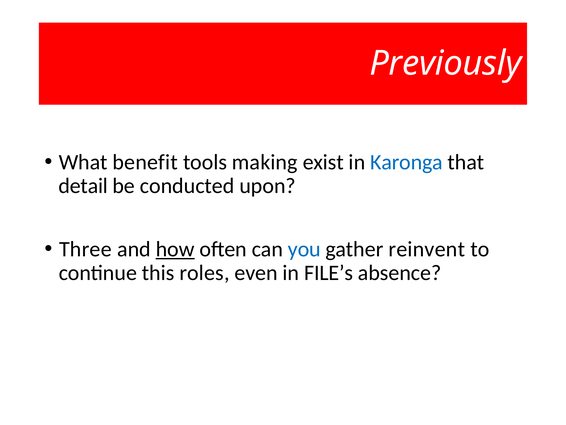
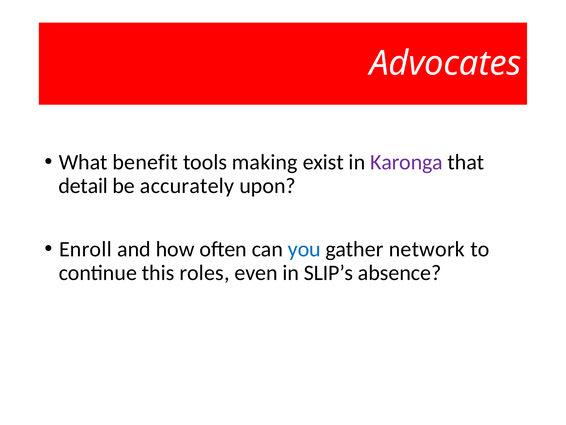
Previously: Previously -> Advocates (445, 63)
Karonga colour: blue -> purple (407, 162)
conducted: conducted -> accurately (187, 186)
Three: Three -> Enroll (85, 249)
how underline: present -> none (175, 249)
reinvent: reinvent -> network (427, 249)
FILE’s: FILE’s -> SLIP’s (329, 273)
